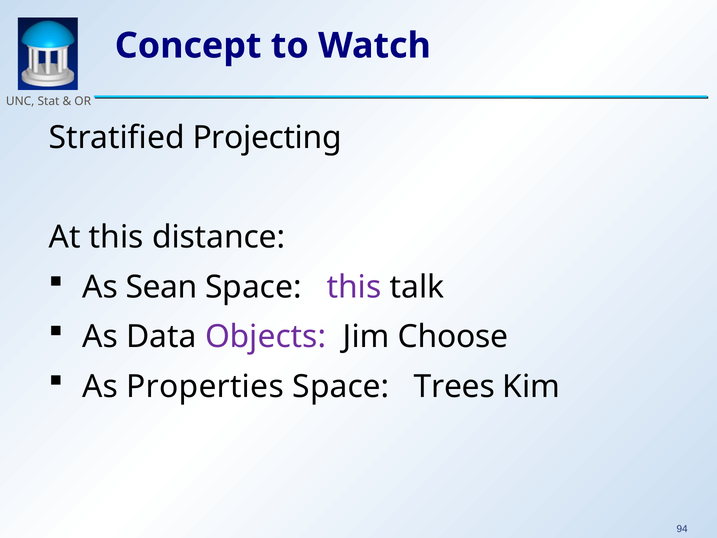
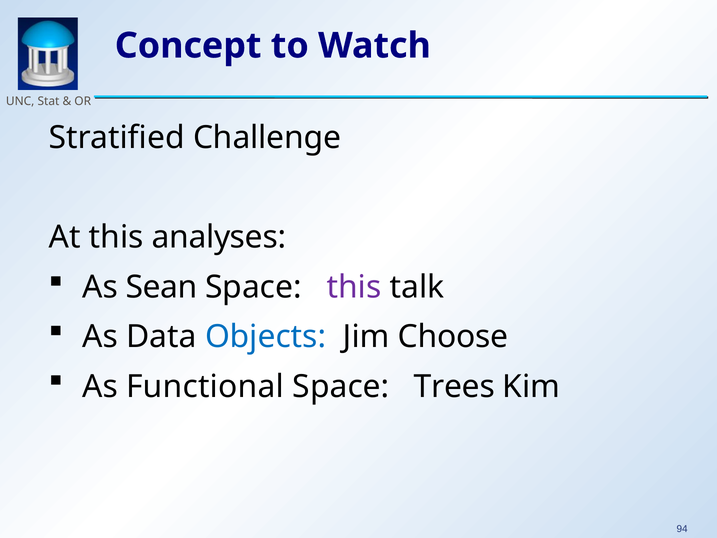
Projecting: Projecting -> Challenge (267, 138)
distance: distance -> analyses (219, 237)
Objects colour: purple -> blue (266, 337)
Properties: Properties -> Functional (205, 386)
